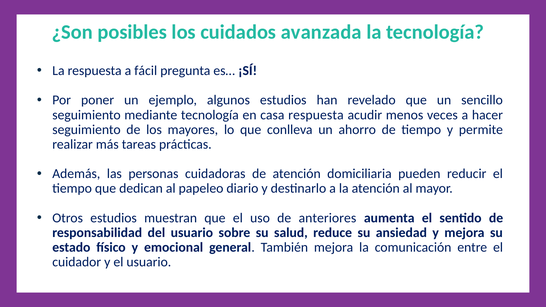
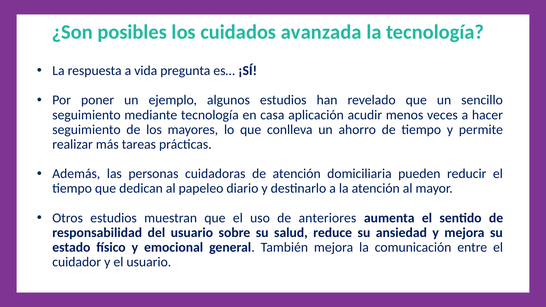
fácil: fácil -> vida (146, 71)
casa respuesta: respuesta -> aplicación (316, 115)
